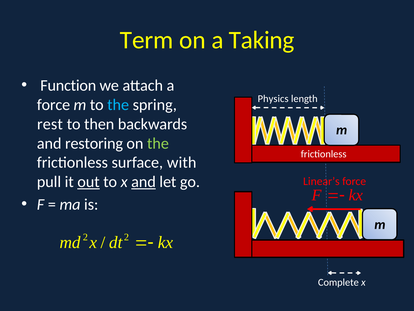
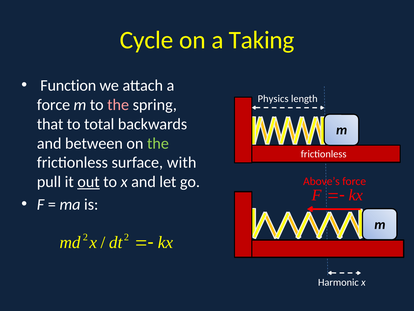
Term: Term -> Cycle (147, 40)
the colour: light blue -> pink (118, 105)
rest: rest -> that (50, 124)
then: then -> total (99, 124)
restoring: restoring -> between (94, 143)
and underline: present -> none (143, 182)
Linear’s: Linear’s -> Above’s (321, 181)
Complete: Complete -> Harmonic (338, 282)
